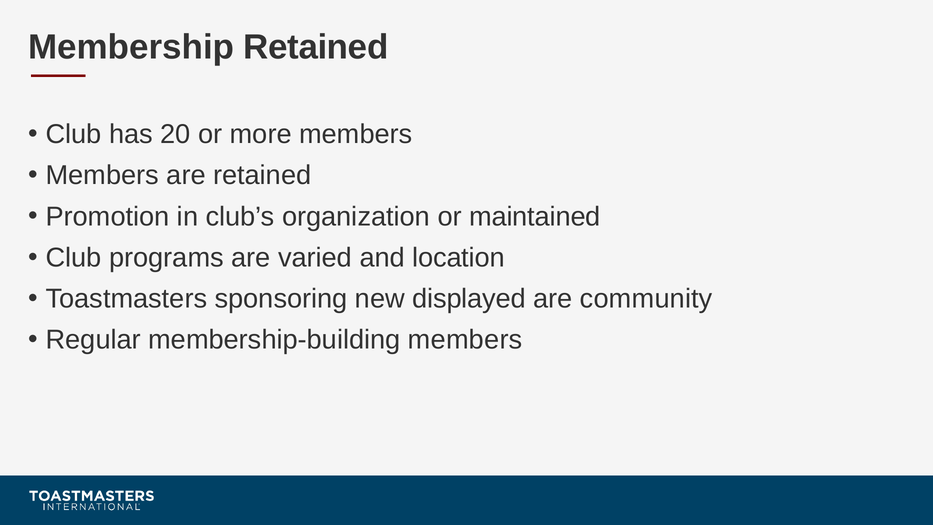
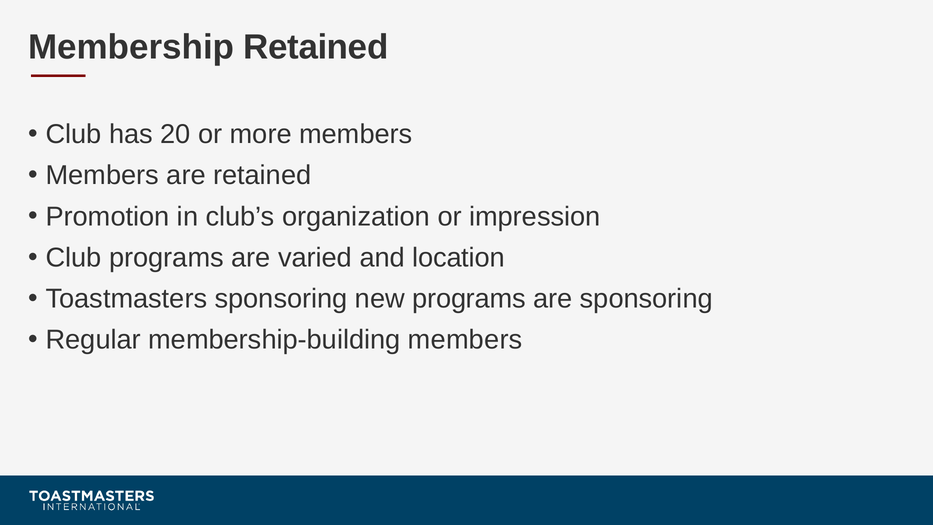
maintained: maintained -> impression (535, 216)
new displayed: displayed -> programs (469, 299)
are community: community -> sponsoring (646, 299)
